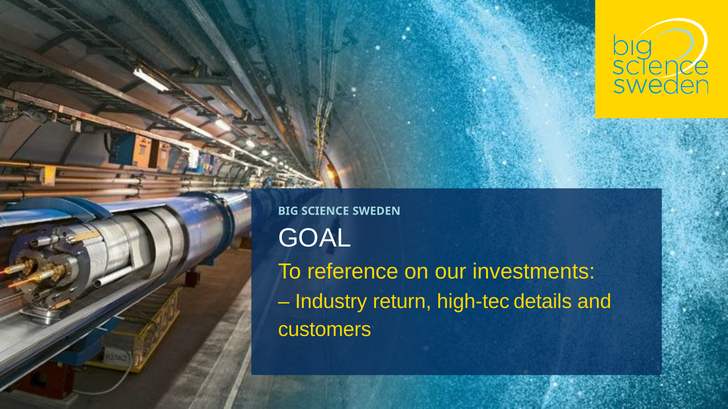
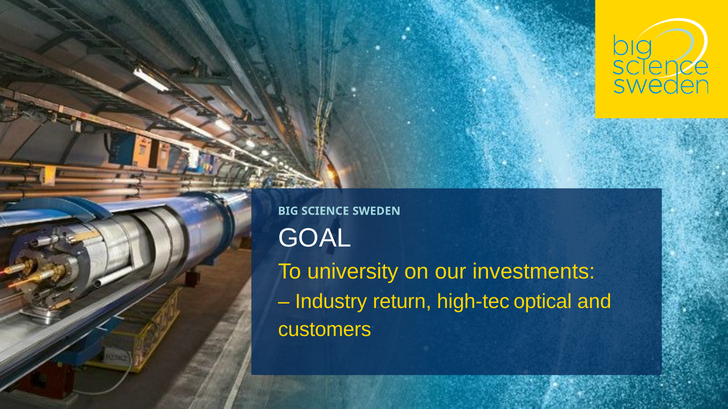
reference: reference -> university (353, 272)
details: details -> optical (543, 302)
